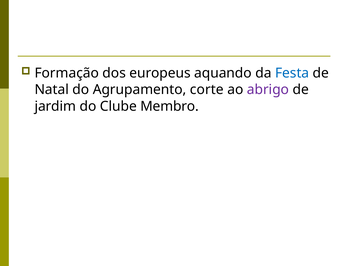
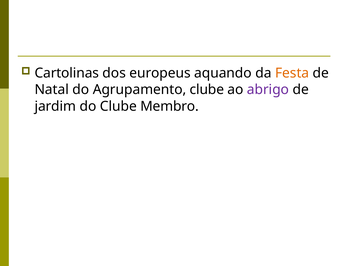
Formação: Formação -> Cartolinas (67, 73)
Festa colour: blue -> orange (292, 73)
Agrupamento corte: corte -> clube (207, 89)
